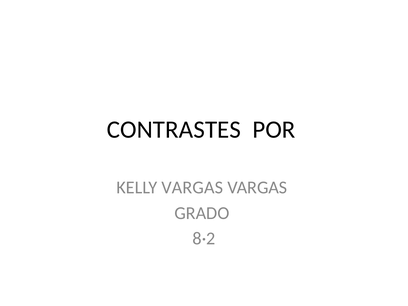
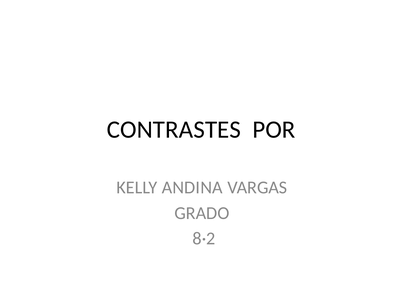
KELLY VARGAS: VARGAS -> ANDINA (192, 188)
